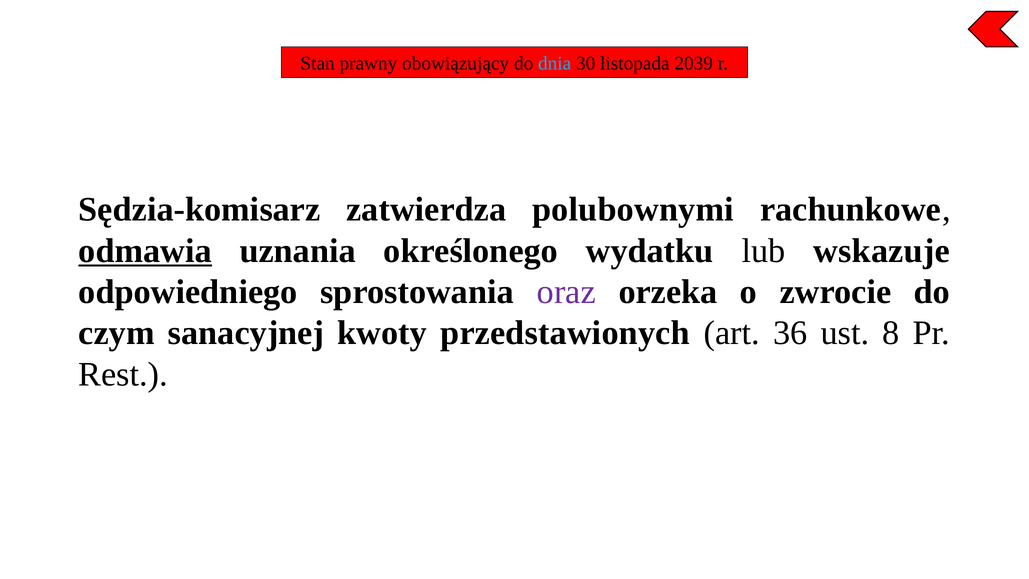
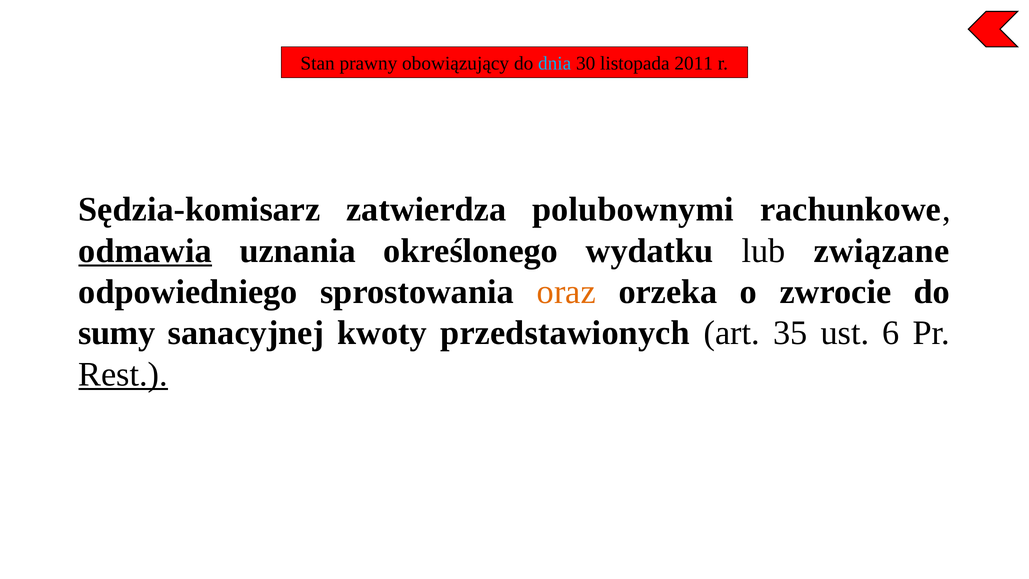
2039: 2039 -> 2011 (694, 64)
wskazuje: wskazuje -> związane (882, 251)
oraz colour: purple -> orange (566, 292)
czym: czym -> sumy (117, 333)
36: 36 -> 35 (790, 333)
8: 8 -> 6 (891, 333)
Rest underline: none -> present (123, 374)
